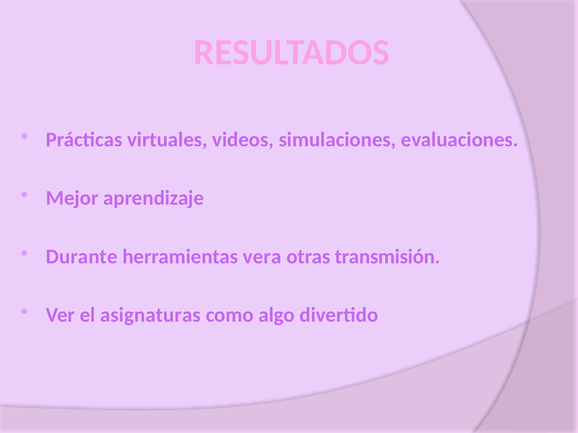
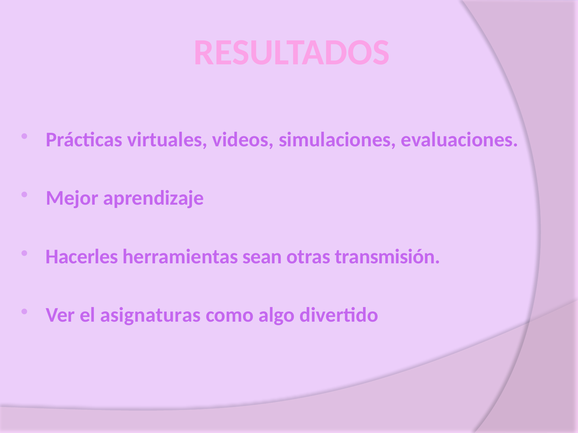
Durante: Durante -> Hacerles (82, 257)
vera: vera -> sean (262, 257)
